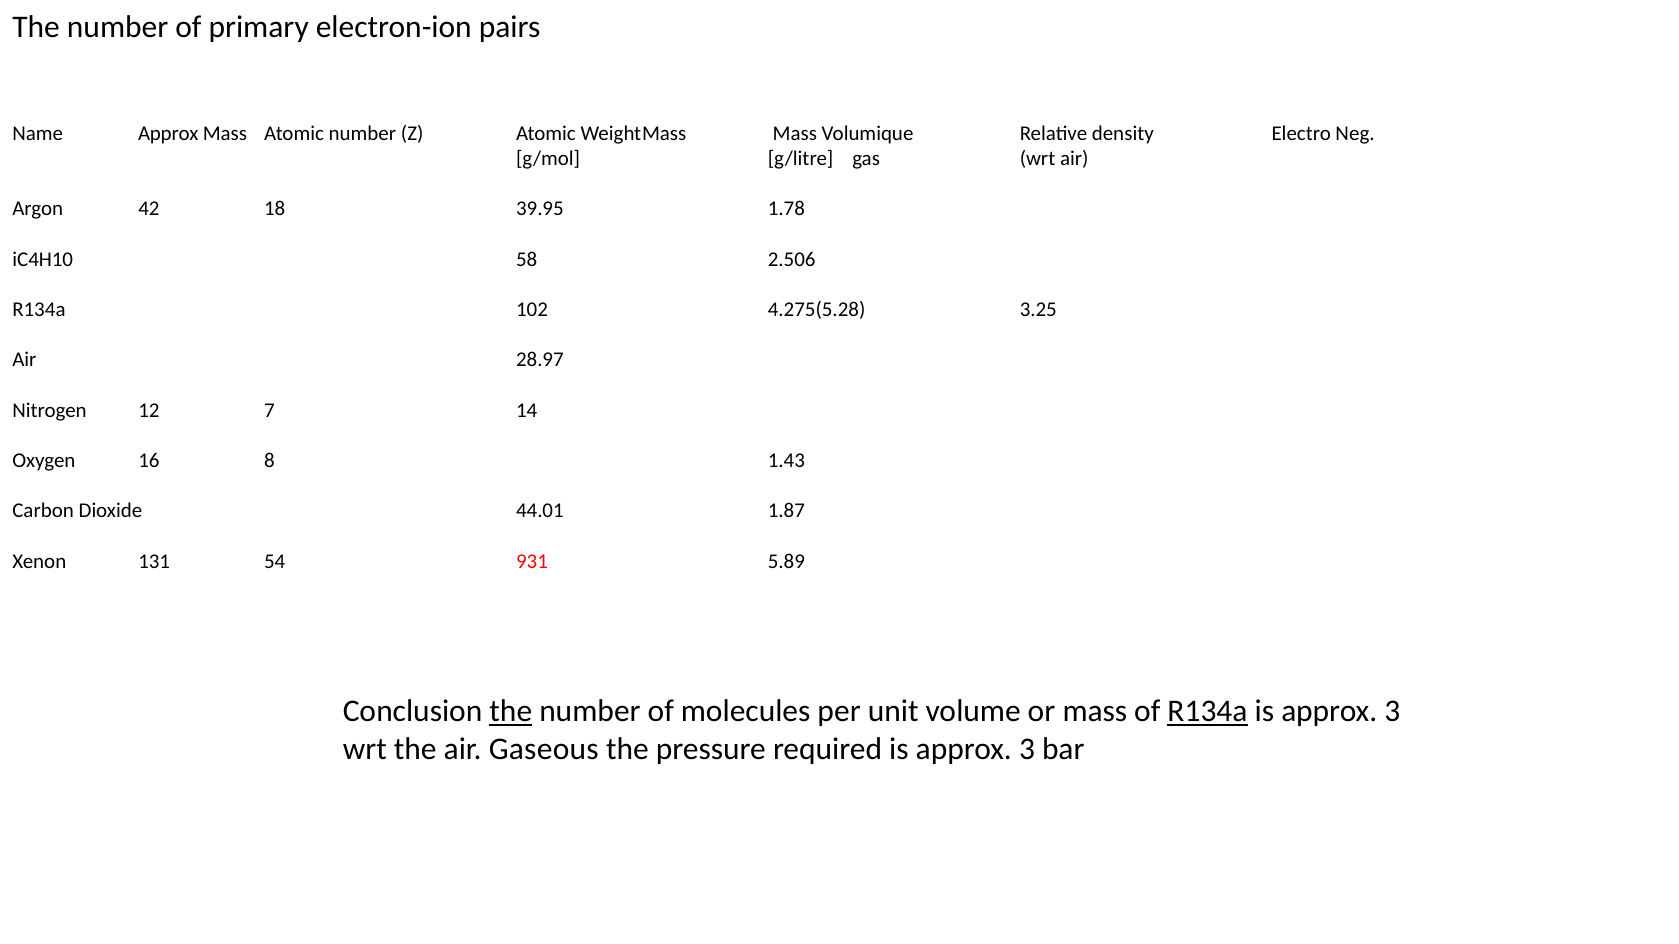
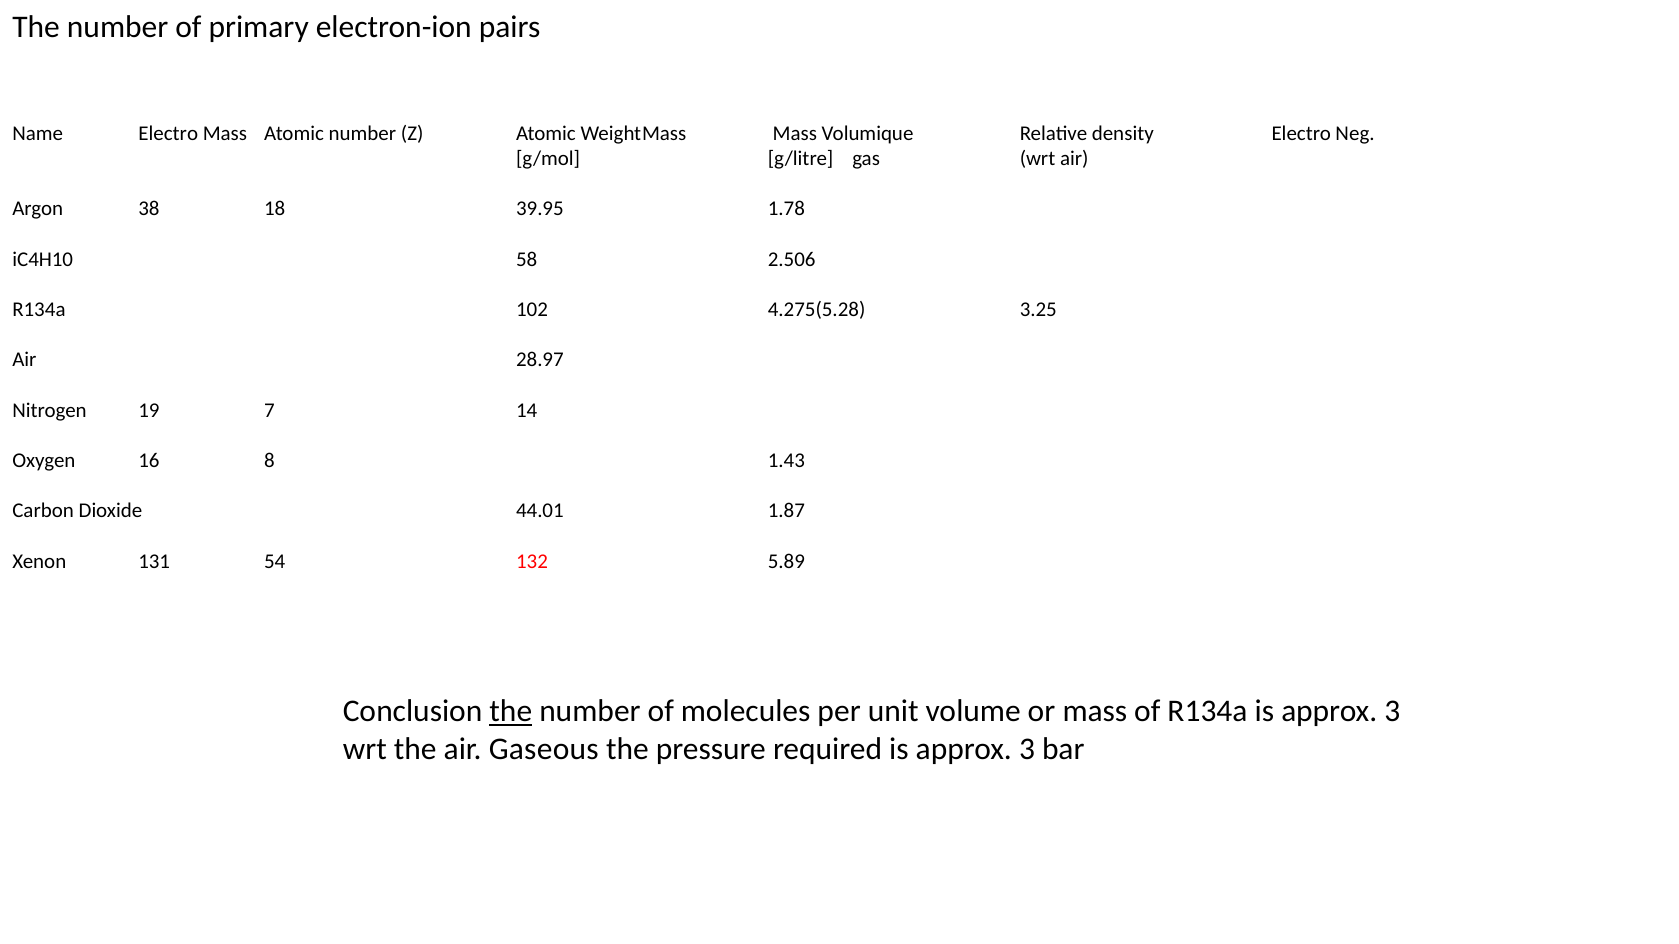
Name Approx: Approx -> Electro (168, 134)
42: 42 -> 38 (149, 209)
12: 12 -> 19 (149, 411)
931: 931 -> 132 (532, 562)
R134a underline: present -> none (1208, 712)
